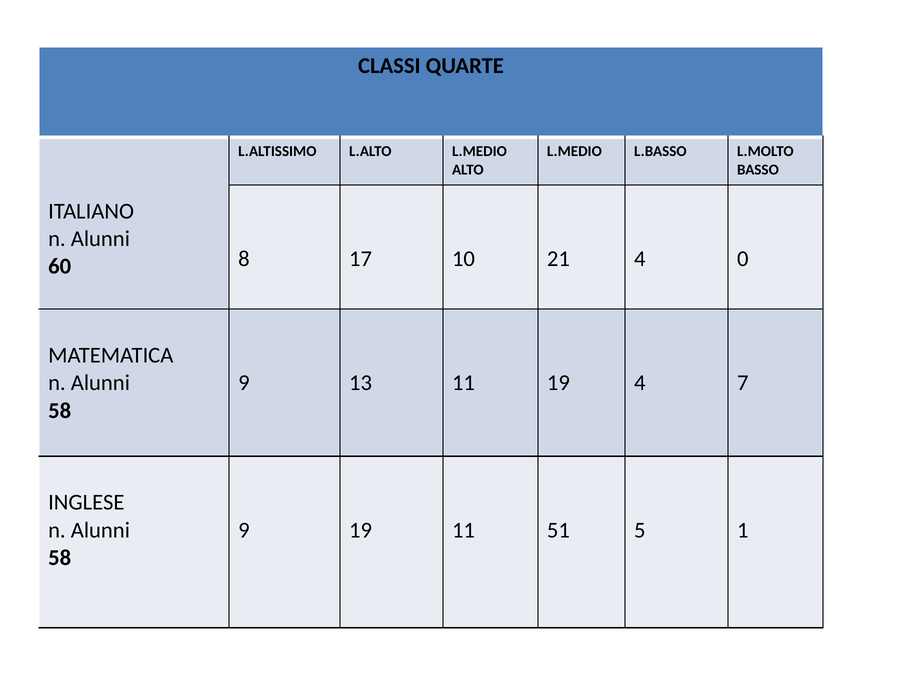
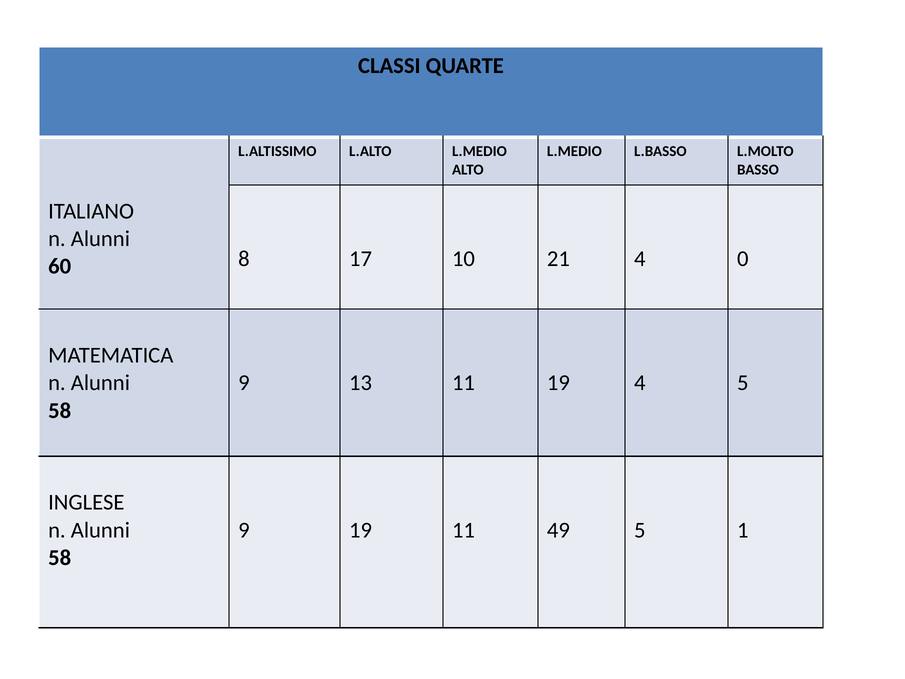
4 7: 7 -> 5 (743, 383)
51: 51 -> 49 (558, 530)
